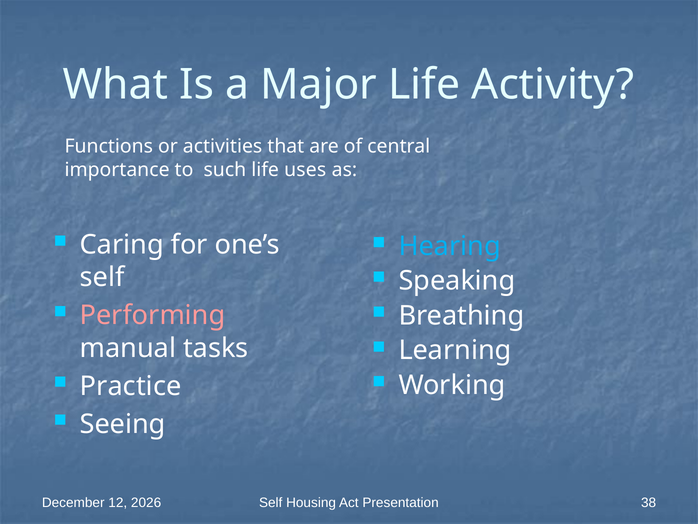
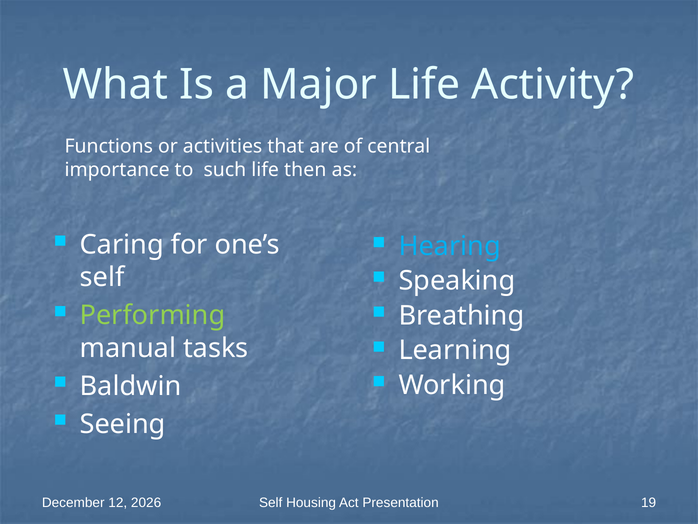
uses: uses -> then (305, 169)
Performing colour: pink -> light green (153, 315)
Practice: Practice -> Baldwin (131, 386)
38: 38 -> 19 (649, 502)
